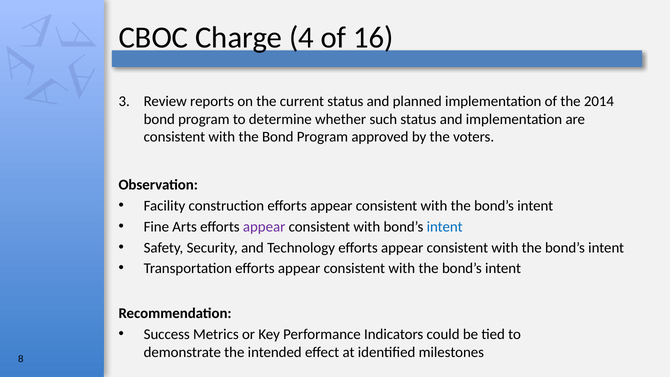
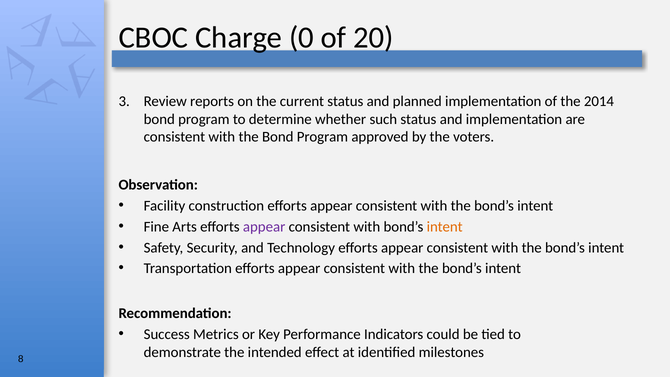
4: 4 -> 0 (301, 38)
16: 16 -> 20 (373, 38)
intent colour: blue -> orange (445, 227)
